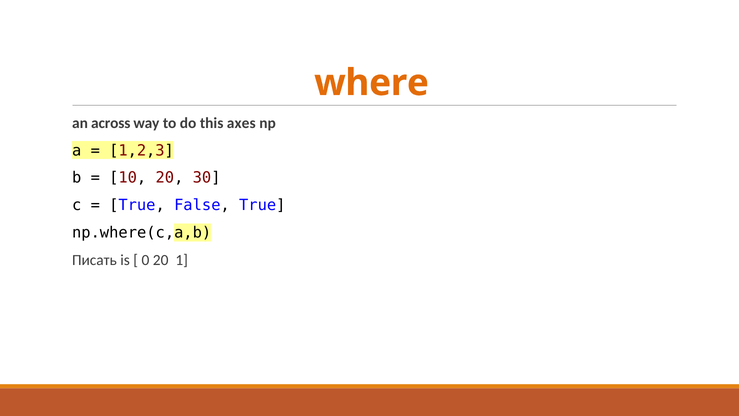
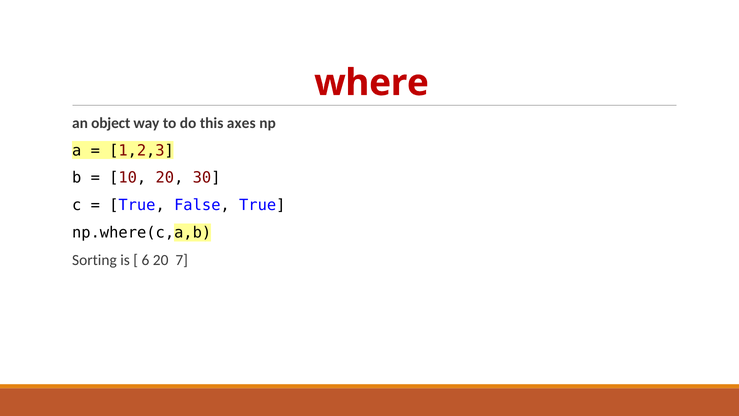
where colour: orange -> red (372, 83)
across: across -> object (111, 123)
Писать: Писать -> Sorting (94, 260)
0: 0 -> 6 (145, 260)
1: 1 -> 7 (182, 260)
